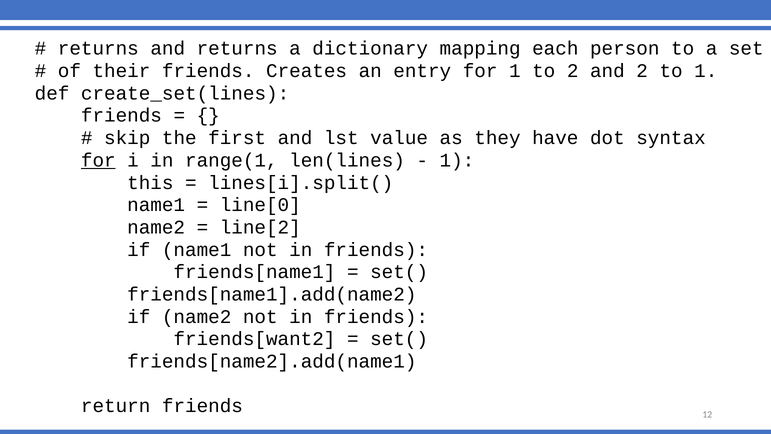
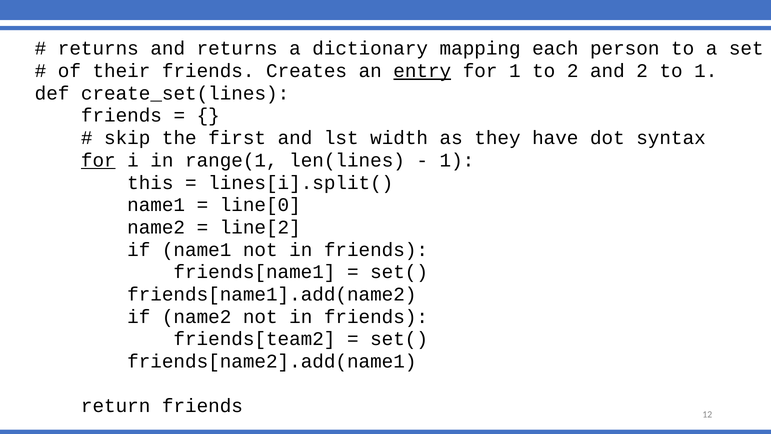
entry underline: none -> present (422, 71)
value: value -> width (399, 138)
friends[want2: friends[want2 -> friends[team2 (254, 339)
